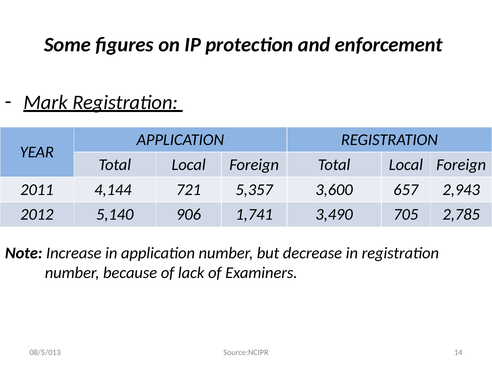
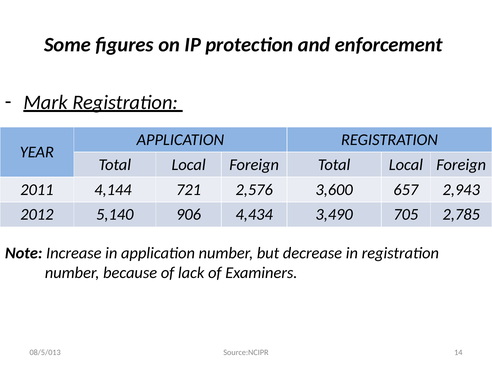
5,357: 5,357 -> 2,576 (254, 190)
1,741: 1,741 -> 4,434 (254, 215)
